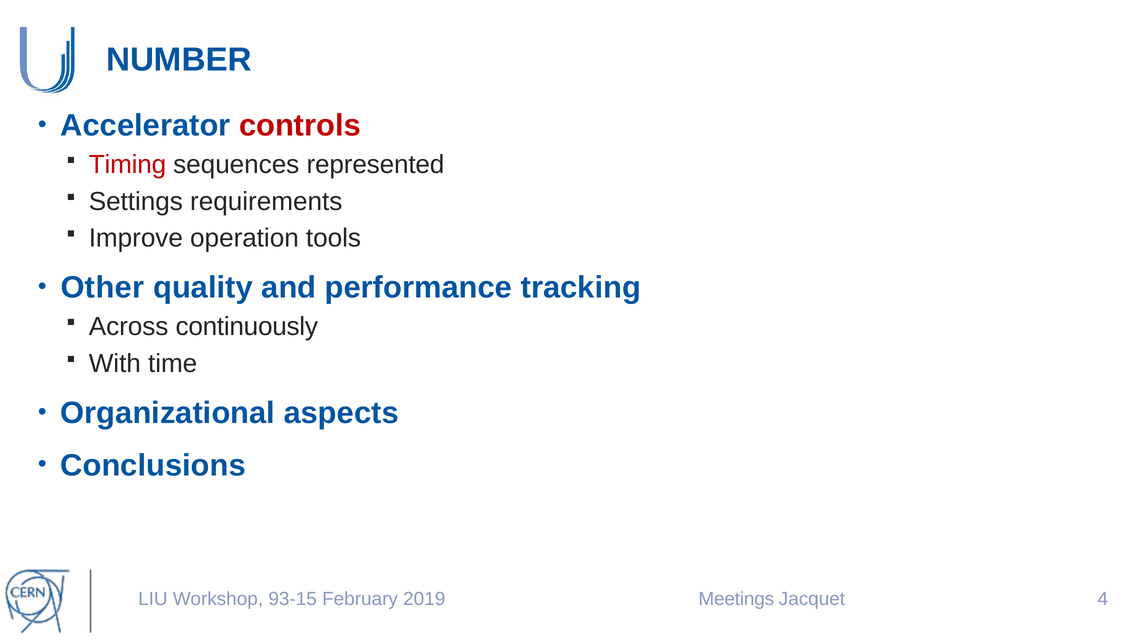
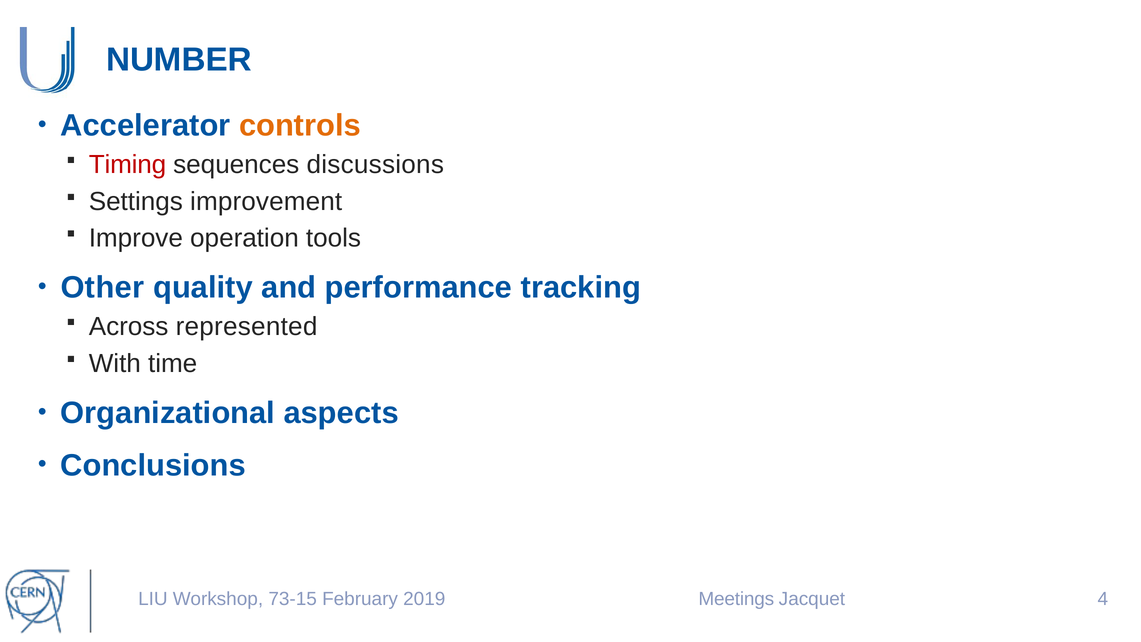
controls colour: red -> orange (300, 126)
represented: represented -> discussions (375, 165)
requirements: requirements -> improvement (266, 201)
continuously: continuously -> represented (247, 327)
93-15: 93-15 -> 73-15 (293, 599)
